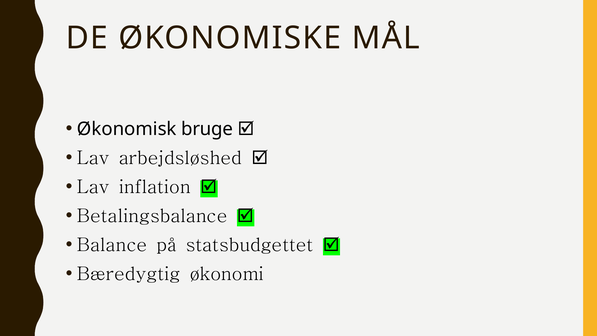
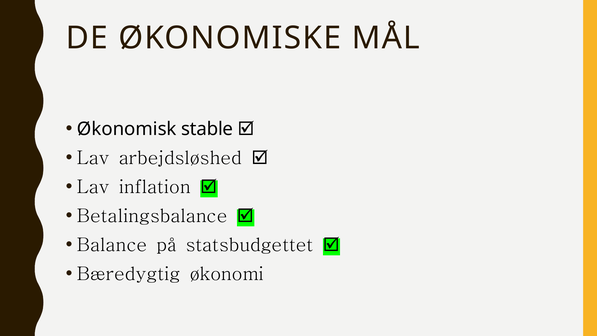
bruge: bruge -> stable (207, 129)
